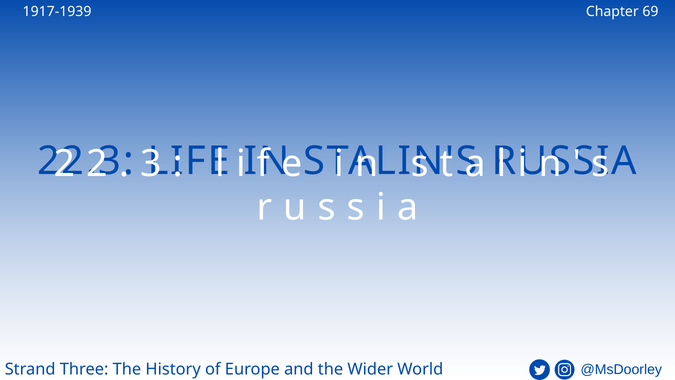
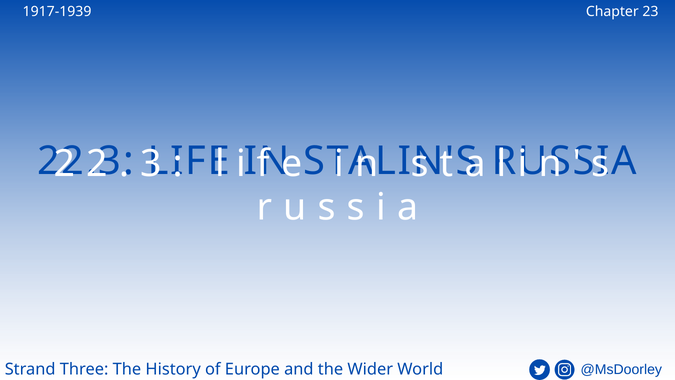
69: 69 -> 23 (650, 12)
